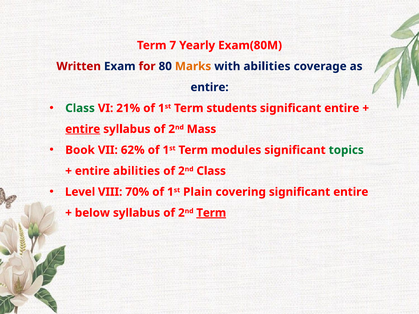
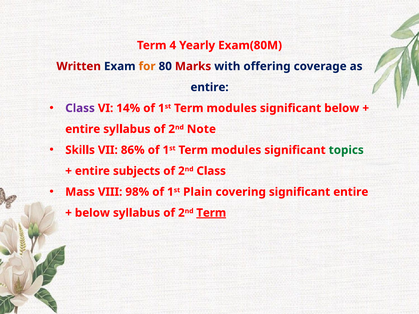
7: 7 -> 4 (173, 45)
for colour: red -> orange (147, 66)
Marks colour: orange -> red (193, 66)
with abilities: abilities -> offering (267, 66)
Class colour: green -> purple (80, 108)
21%: 21% -> 14% (128, 108)
students: students -> modules (232, 108)
entire: entire -> below (342, 108)
entire underline: present -> none (83, 129)
Mass: Mass -> Note (201, 129)
Book: Book -> Skills (80, 150)
62%: 62% -> 86% (133, 150)
entire abilities: abilities -> subjects (137, 171)
Level: Level -> Mass (80, 192)
70%: 70% -> 98% (137, 192)
